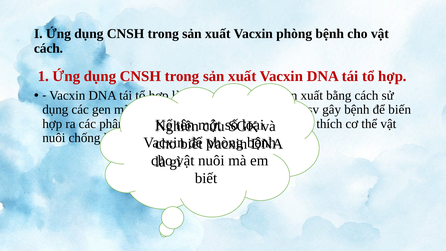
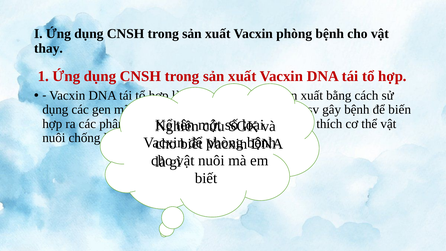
cách: cách -> thay (48, 48)
